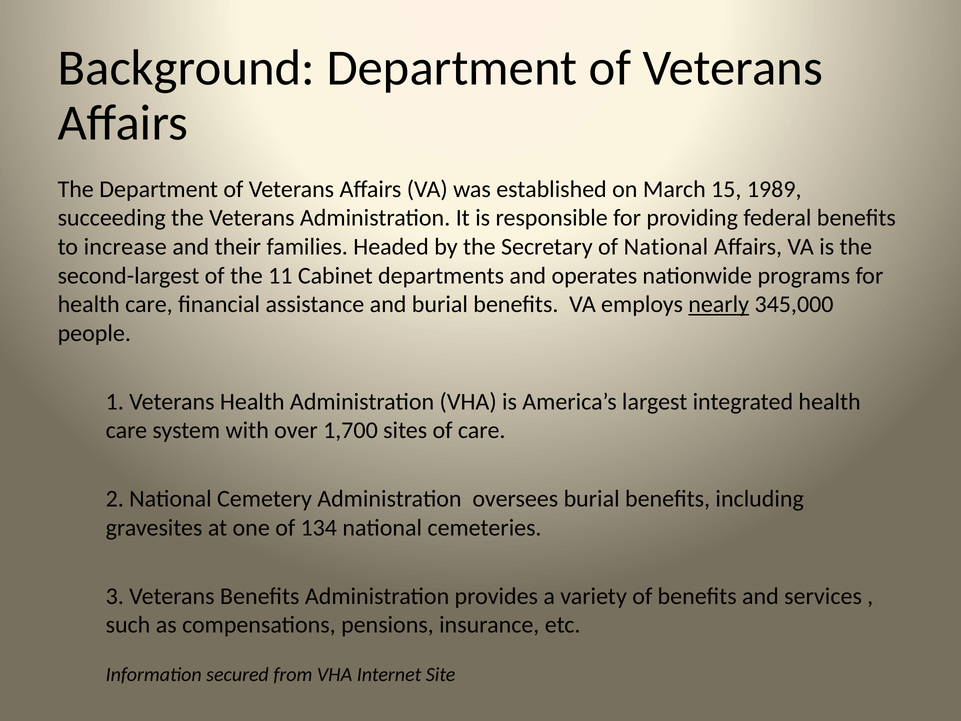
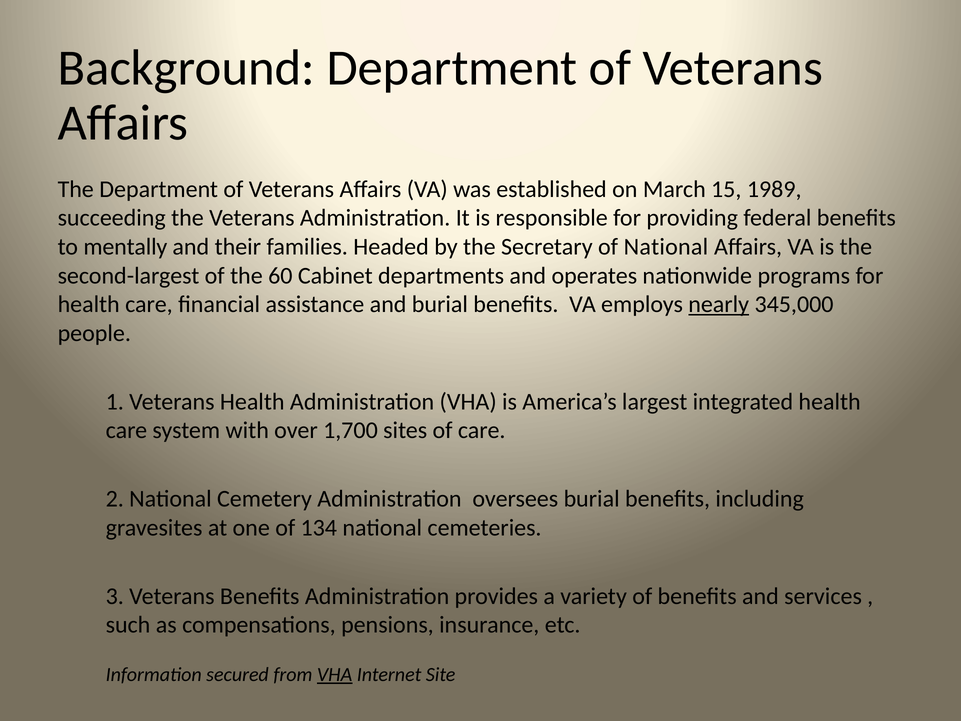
increase: increase -> mentally (125, 247)
11: 11 -> 60 (280, 276)
VHA underline: none -> present (335, 674)
